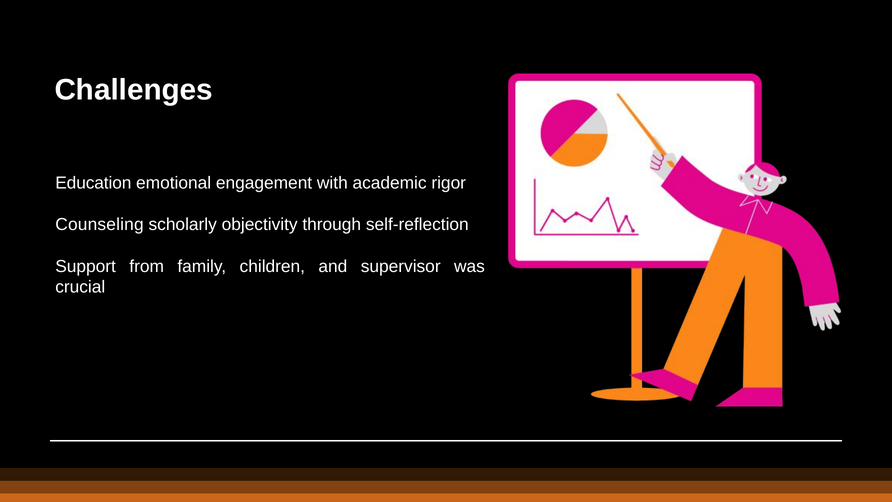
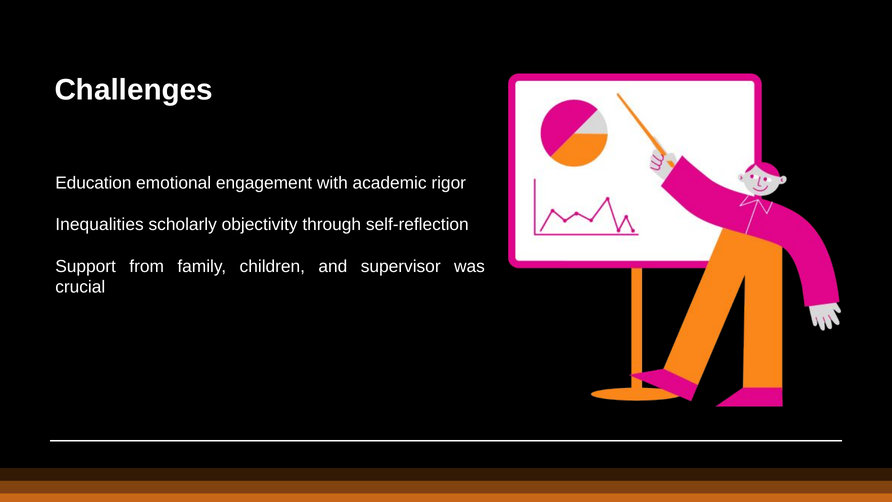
Counseling: Counseling -> Inequalities (100, 225)
